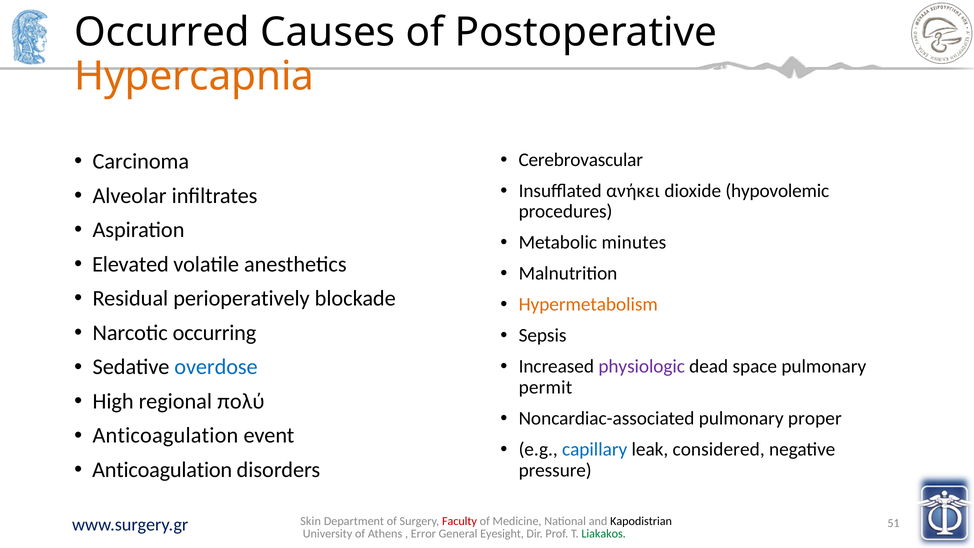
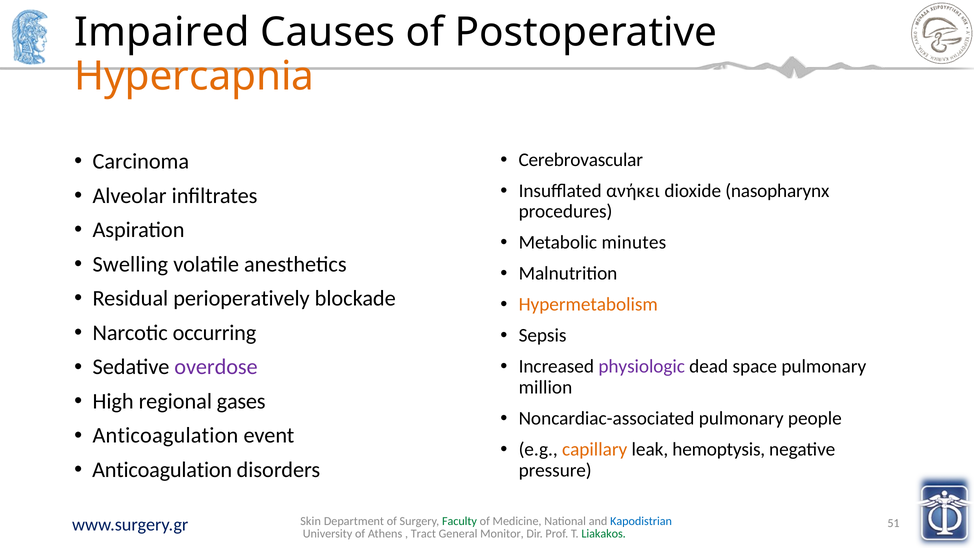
Occurred: Occurred -> Impaired (162, 33)
hypovolemic: hypovolemic -> nasopharynx (777, 191)
Elevated: Elevated -> Swelling (130, 264)
overdose colour: blue -> purple (216, 367)
permit: permit -> million (545, 387)
πολύ: πολύ -> gases (241, 401)
proper: proper -> people (815, 418)
capillary colour: blue -> orange (595, 449)
considered: considered -> hemoptysis (719, 449)
Faculty colour: red -> green (460, 521)
Kapodistrian colour: black -> blue (641, 521)
Error: Error -> Tract (423, 533)
Eyesight: Eyesight -> Monitor (502, 533)
